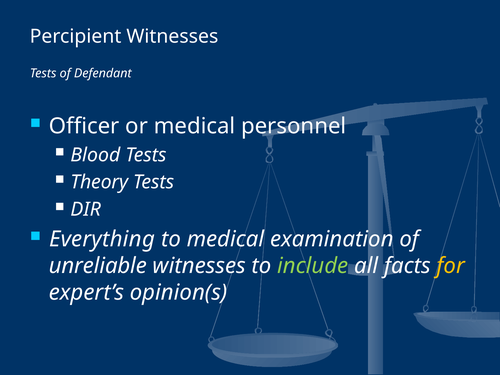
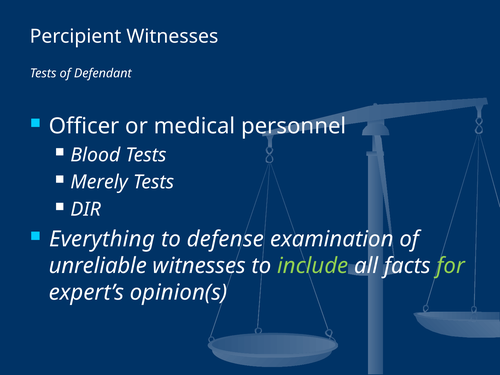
Theory: Theory -> Merely (99, 182)
to medical: medical -> defense (225, 239)
for colour: yellow -> light green (451, 266)
